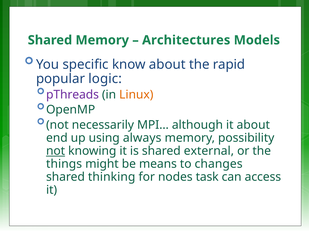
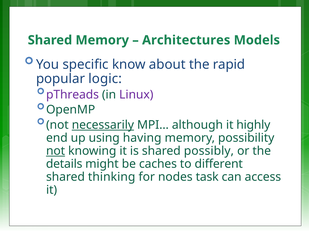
Linux colour: orange -> purple (136, 94)
necessarily underline: none -> present (103, 125)
it about: about -> highly (253, 125)
always: always -> having (142, 138)
external: external -> possibly (209, 151)
things: things -> details (64, 164)
means: means -> caches (158, 164)
changes: changes -> different (219, 164)
